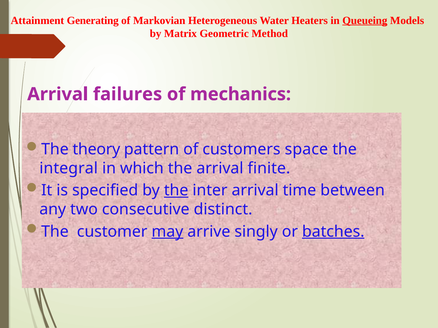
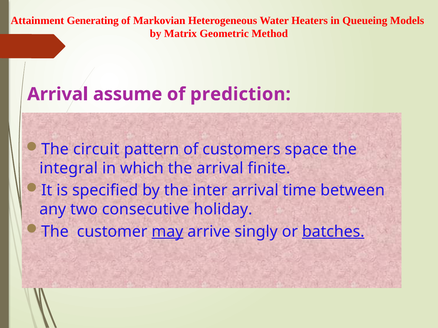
Queueing underline: present -> none (365, 20)
failures: failures -> assume (128, 94)
mechanics: mechanics -> prediction (240, 94)
theory: theory -> circuit (96, 149)
the underline: present -> none (176, 191)
distinct: distinct -> holiday (223, 210)
